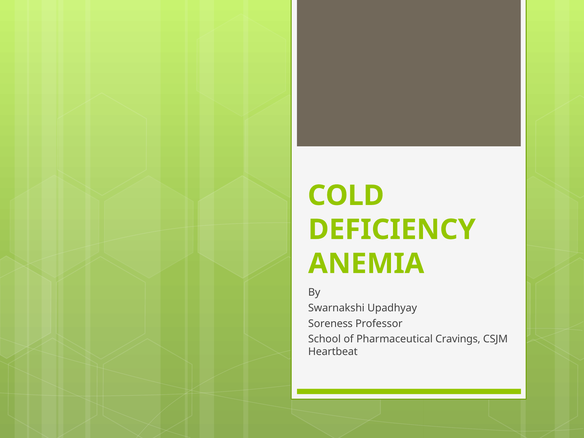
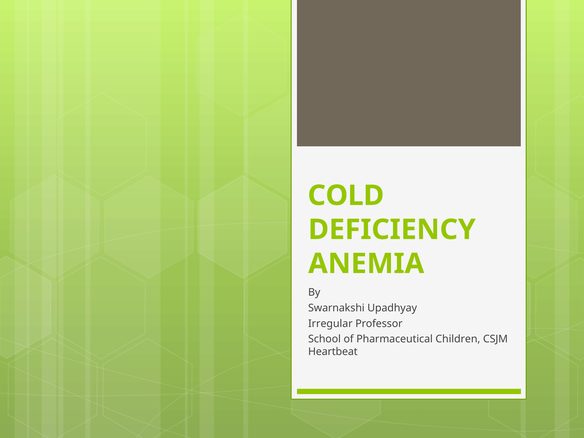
Soreness: Soreness -> Irregular (330, 324)
Cravings: Cravings -> Children (458, 339)
